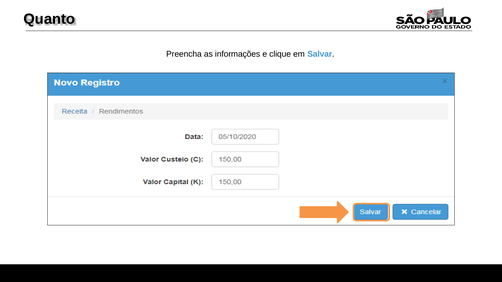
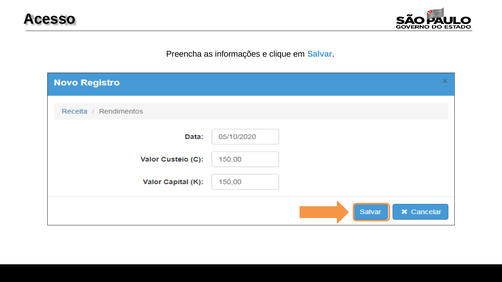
Quanto: Quanto -> Acesso (49, 19)
